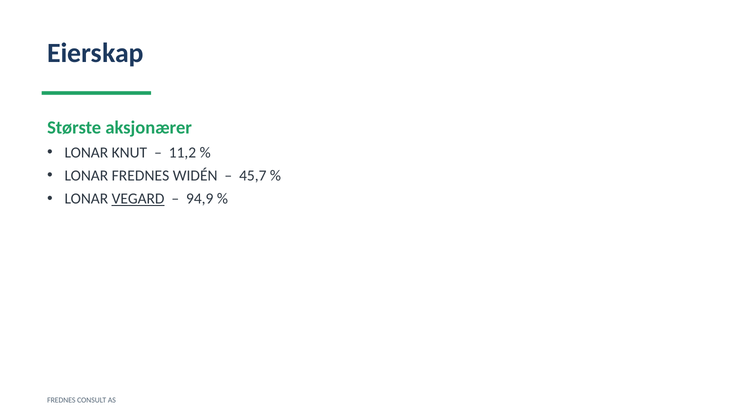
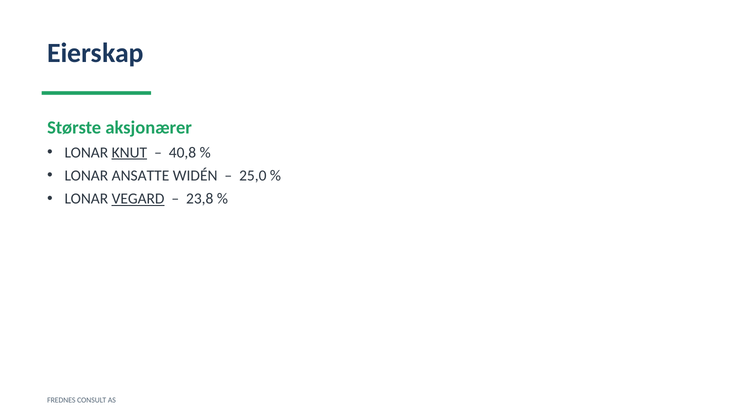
KNUT underline: none -> present (129, 152)
11,2: 11,2 -> 40,8 (183, 152)
LONAR FREDNES: FREDNES -> ANSATTE (141, 176)
45,7: 45,7 -> 25,0 (253, 176)
94,9: 94,9 -> 23,8 (200, 199)
